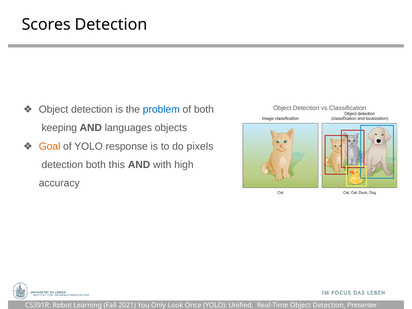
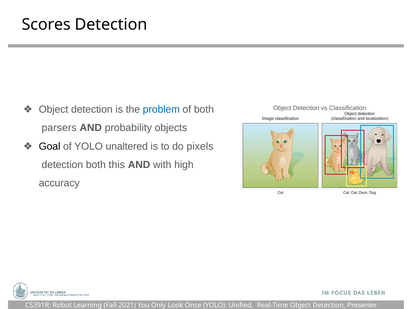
keeping: keeping -> parsers (59, 128)
languages: languages -> probability (128, 128)
Goal colour: orange -> black (50, 146)
response: response -> unaltered (127, 146)
